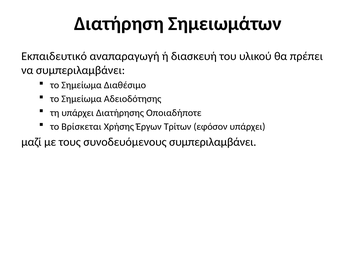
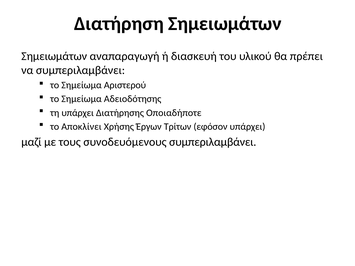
Εκπαιδευτικό: Εκπαιδευτικό -> Σημειωμάτων (54, 56)
Διαθέσιμο: Διαθέσιμο -> Αριστερού (125, 85)
Βρίσκεται: Βρίσκεται -> Αποκλίνει (81, 127)
